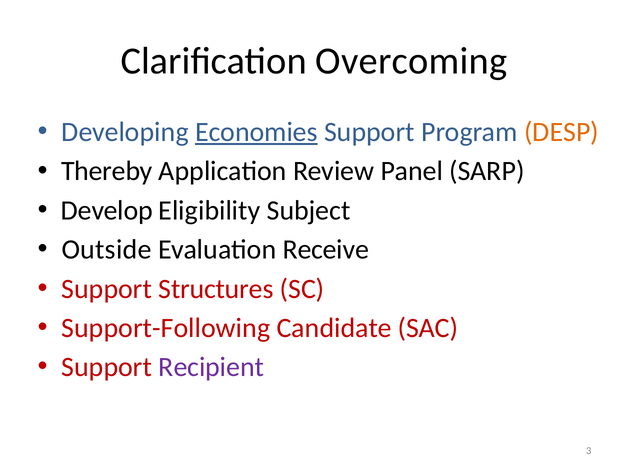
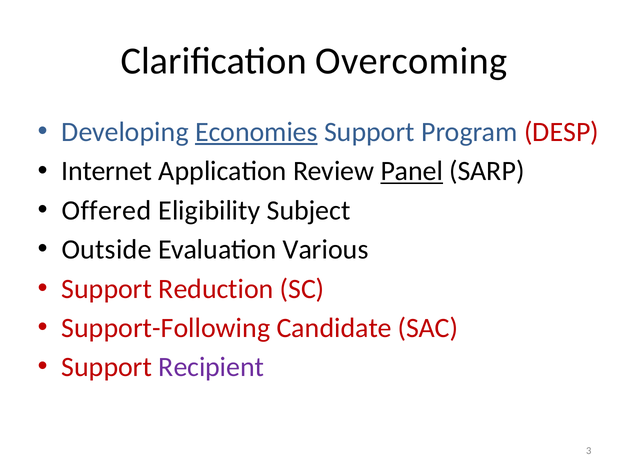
DESP colour: orange -> red (561, 132)
Thereby: Thereby -> Internet (107, 171)
Panel underline: none -> present (412, 171)
Develop: Develop -> Offered (107, 210)
Receive: Receive -> Various (326, 250)
Structures: Structures -> Reduction (216, 289)
